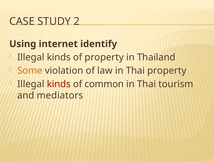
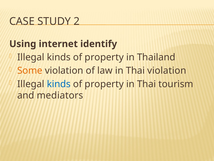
Thai property: property -> violation (167, 70)
kinds colour: red -> blue (59, 84)
common: common -> property (104, 84)
